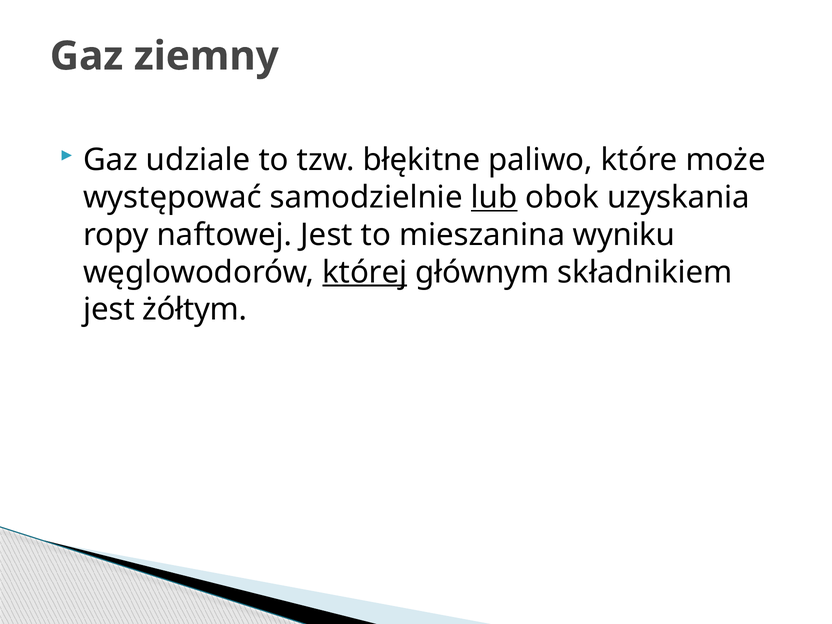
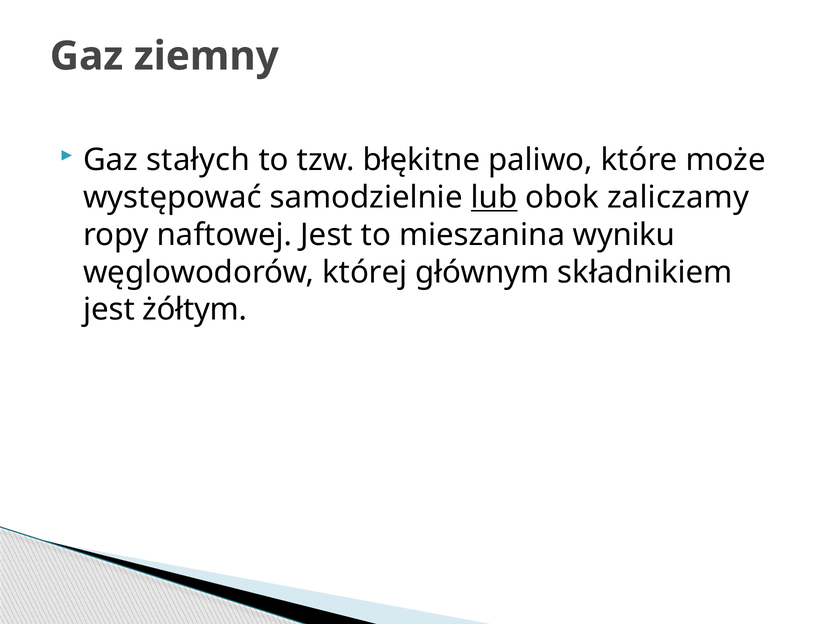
udziale: udziale -> stałych (198, 160)
uzyskania: uzyskania -> zaliczamy (678, 197)
której underline: present -> none (365, 272)
